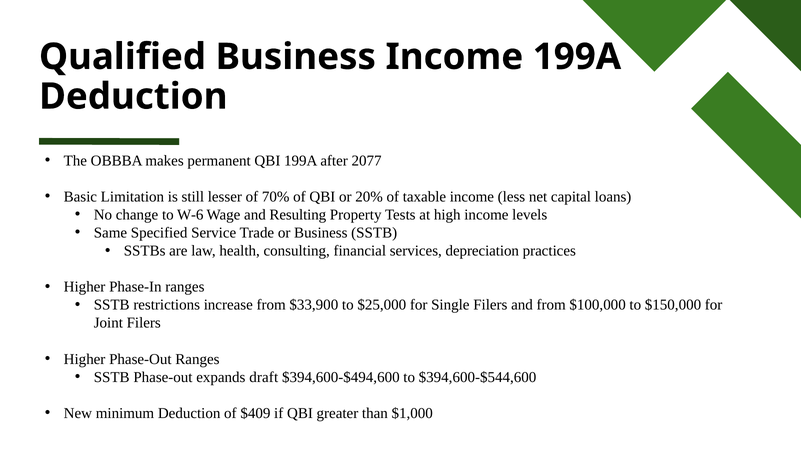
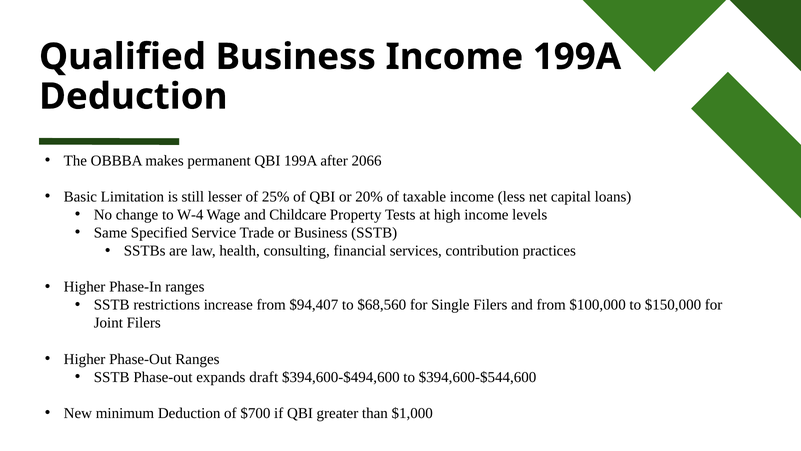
2077: 2077 -> 2066 (367, 161)
70%: 70% -> 25% (276, 197)
W-6: W-6 -> W-4 (190, 215)
Resulting: Resulting -> Childcare (298, 215)
depreciation: depreciation -> contribution (482, 251)
$33,900: $33,900 -> $94,407 (314, 305)
$25,000: $25,000 -> $68,560 (382, 305)
$409: $409 -> $700 (255, 413)
